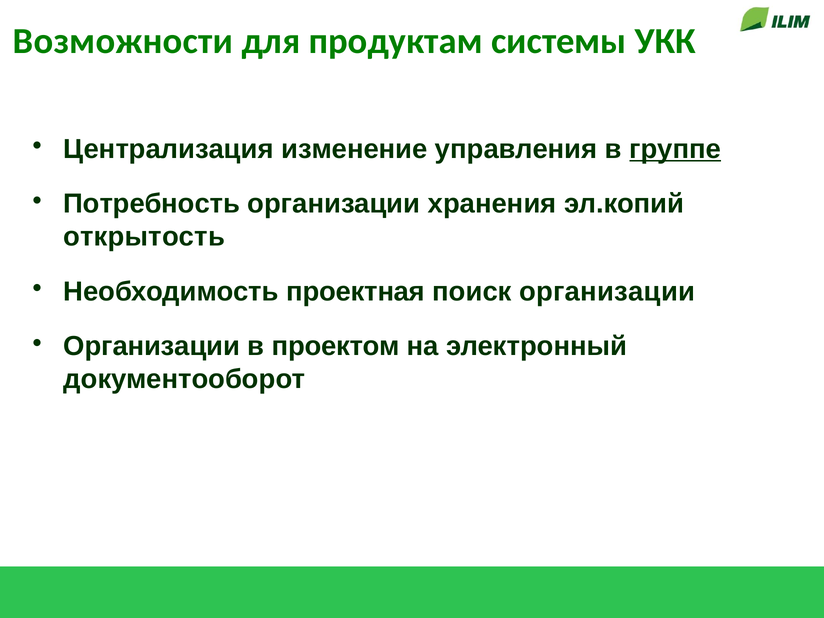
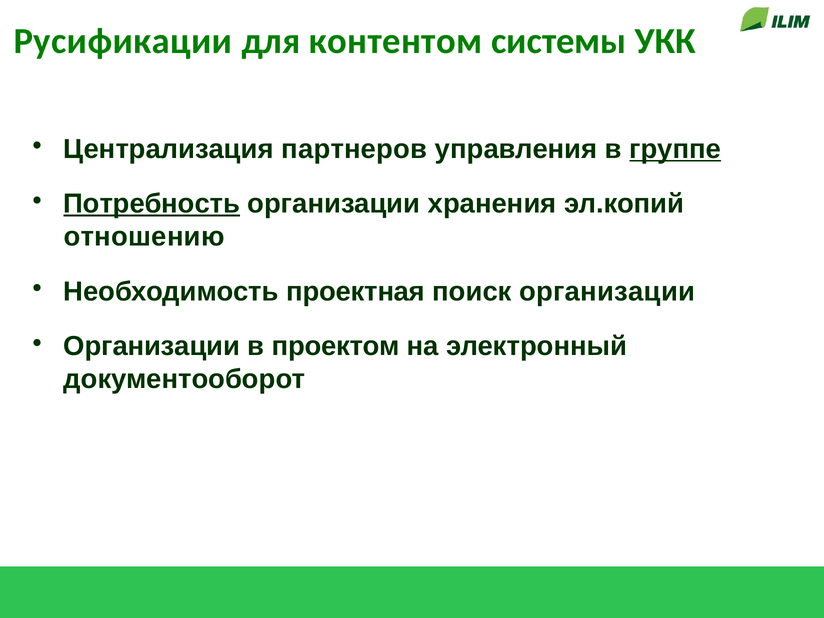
Возможности: Возможности -> Русификации (123, 41)
продуктам: продуктам -> контентом (396, 41)
изменение: изменение -> партнеров (354, 149)
Потребность underline: none -> present (152, 204)
открытость: открытость -> отношению (144, 237)
